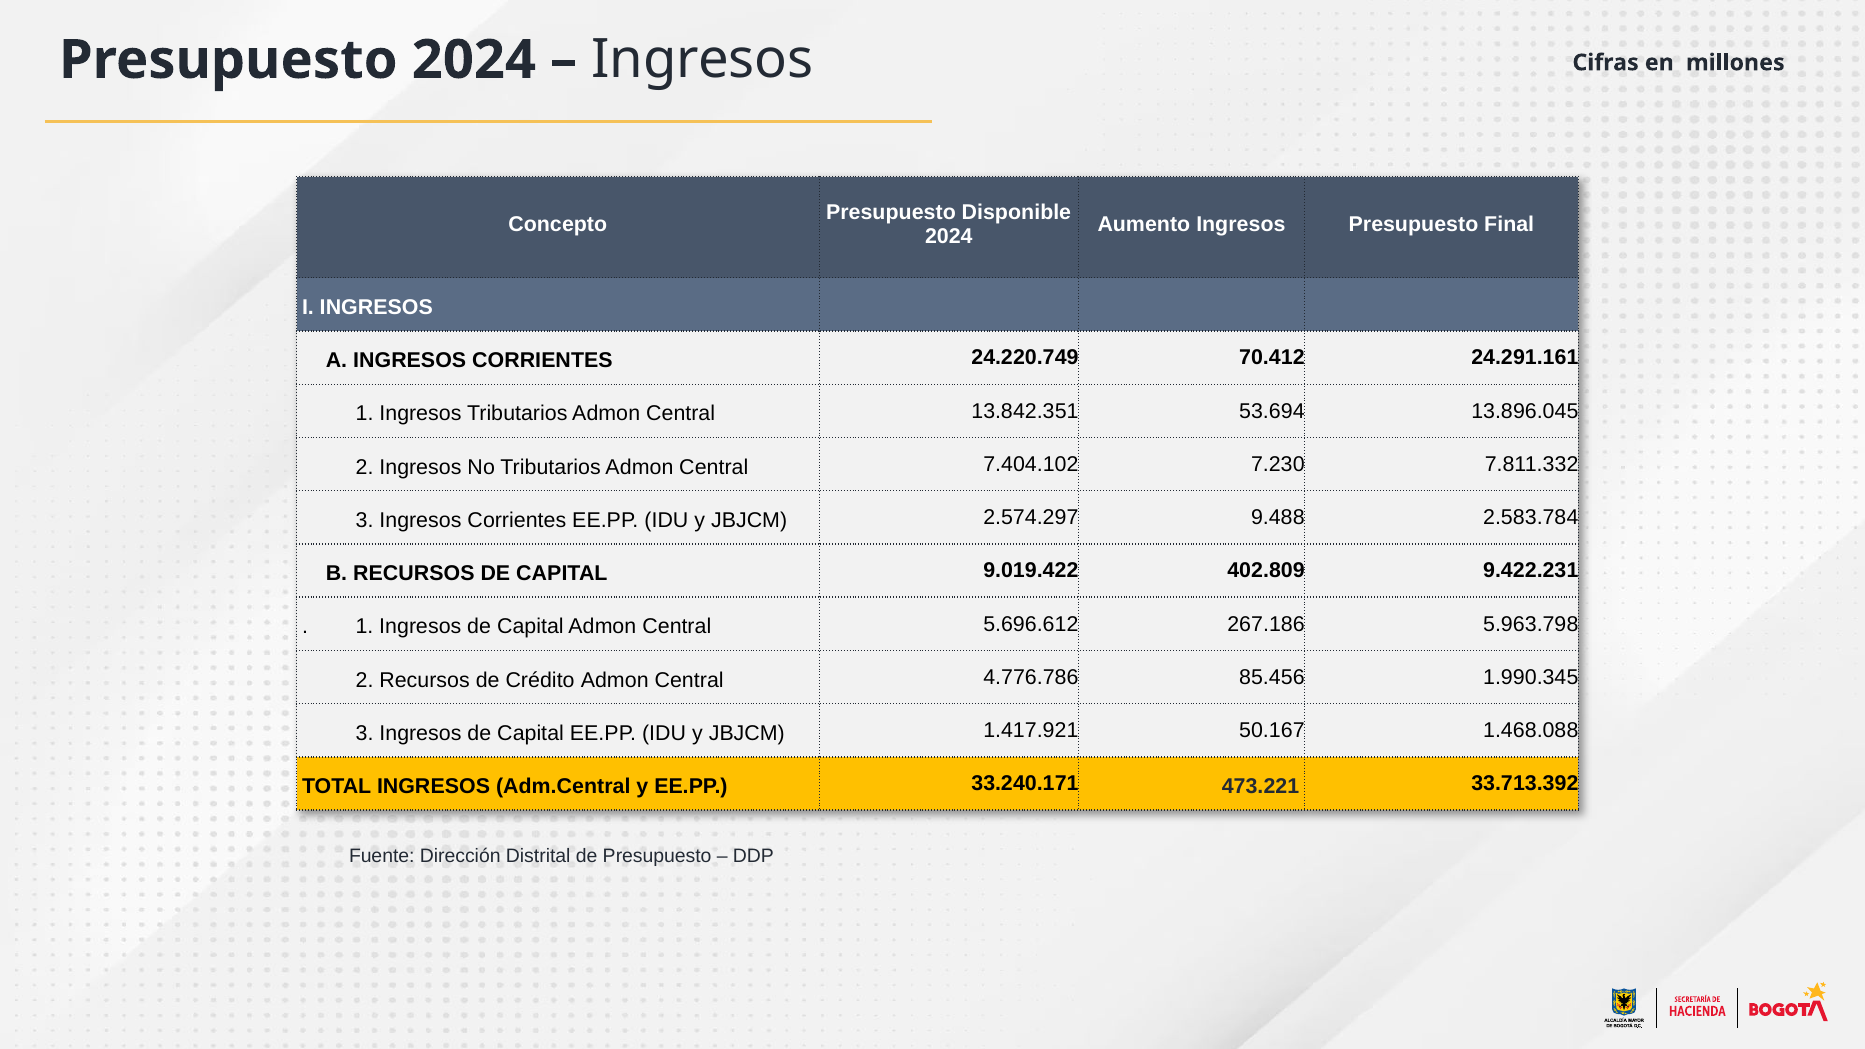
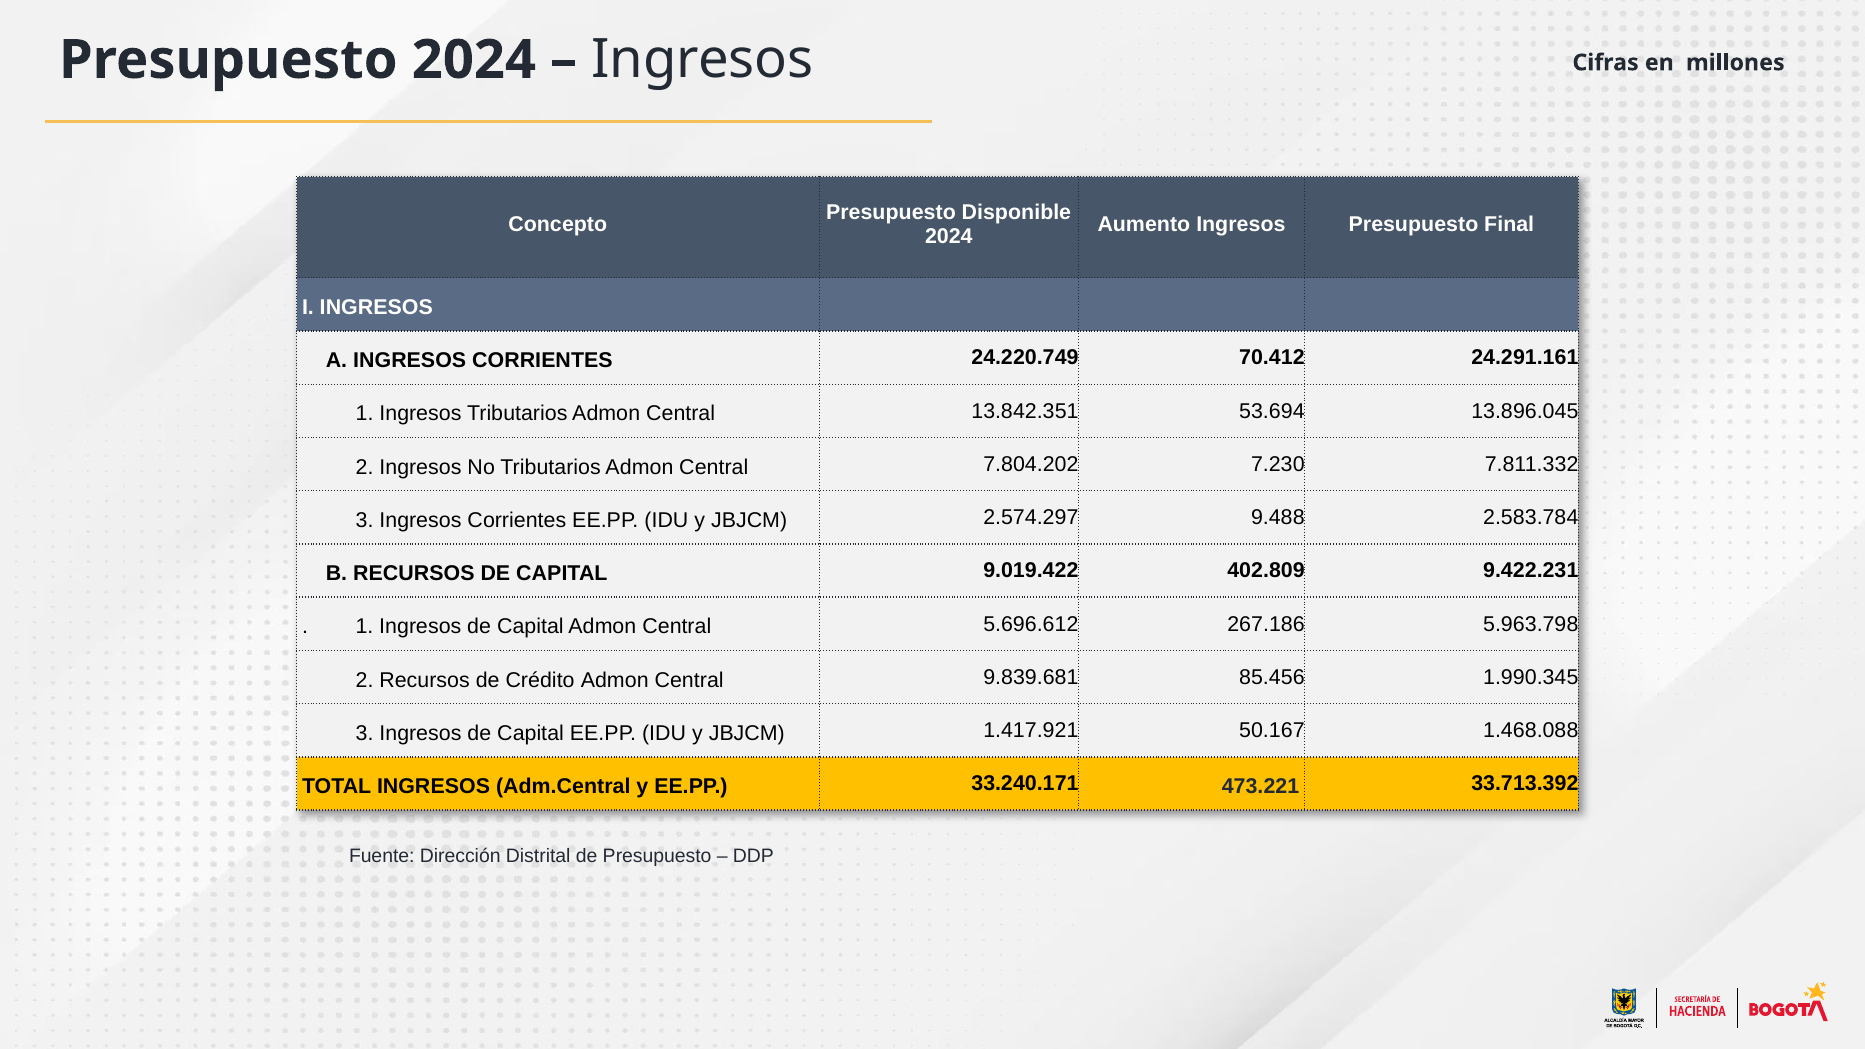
7.404.102: 7.404.102 -> 7.804.202 (1031, 464)
4.776.786: 4.776.786 -> 9.839.681 (1031, 677)
